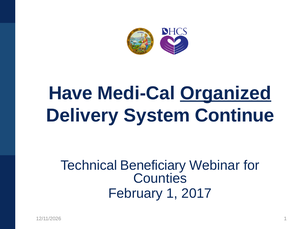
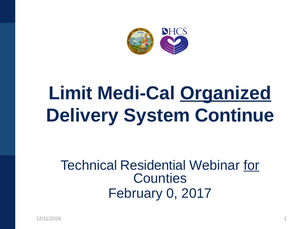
Have: Have -> Limit (71, 93)
Beneficiary: Beneficiary -> Residential (153, 165)
for underline: none -> present (251, 165)
February 1: 1 -> 0 (172, 193)
